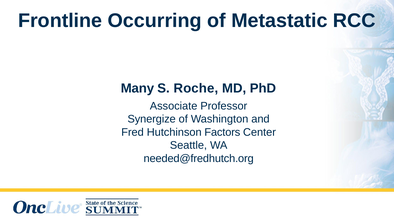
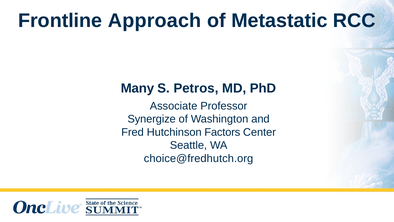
Occurring: Occurring -> Approach (155, 21)
Roche: Roche -> Petros (196, 88)
needed@fredhutch.org: needed@fredhutch.org -> choice@fredhutch.org (199, 158)
